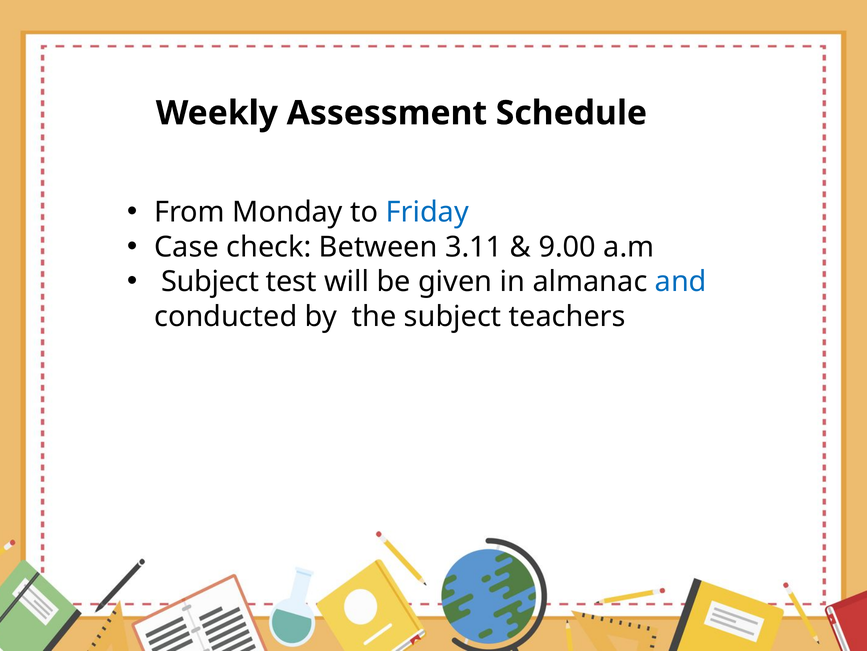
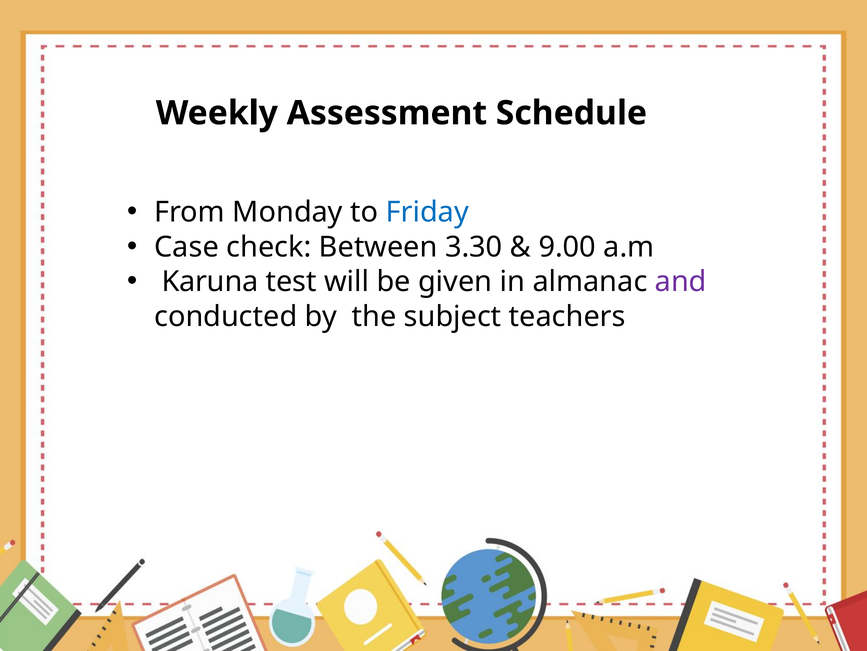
3.11: 3.11 -> 3.30 (474, 247)
Subject: Subject -> Karuna (210, 282)
and colour: blue -> purple (681, 282)
